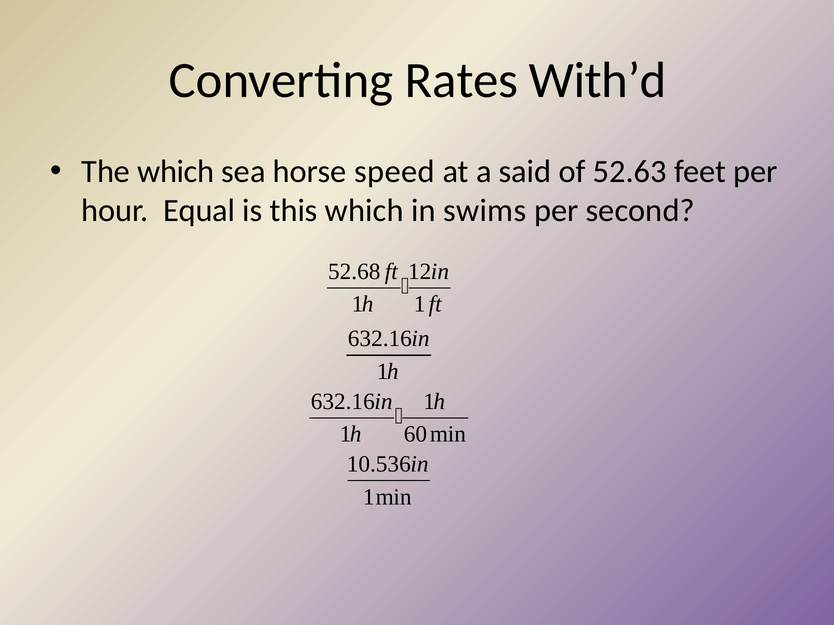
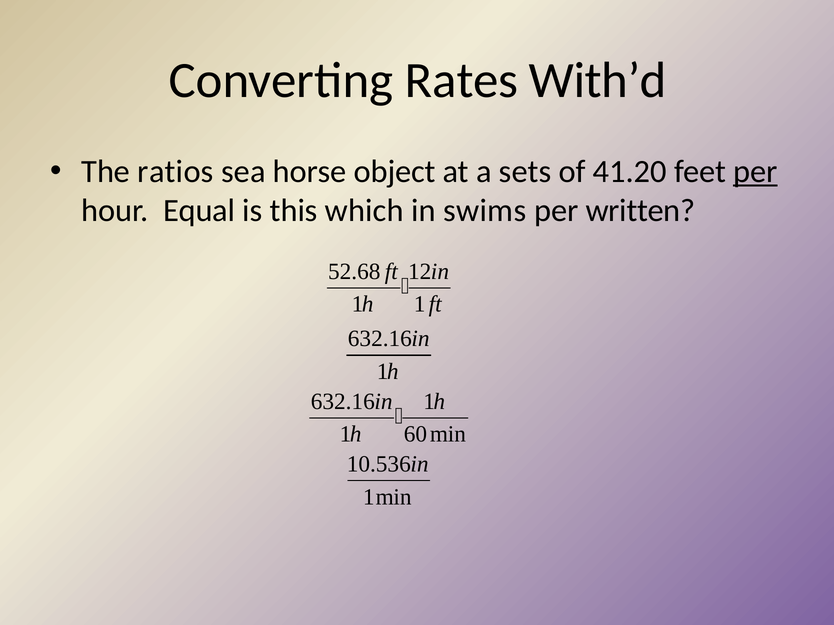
The which: which -> ratios (176, 172)
speed: speed -> object (395, 172)
said: said -> sets (525, 172)
52.63: 52.63 -> 41.20 (630, 172)
per underline: none -> present (755, 172)
second: second -> written (640, 211)
